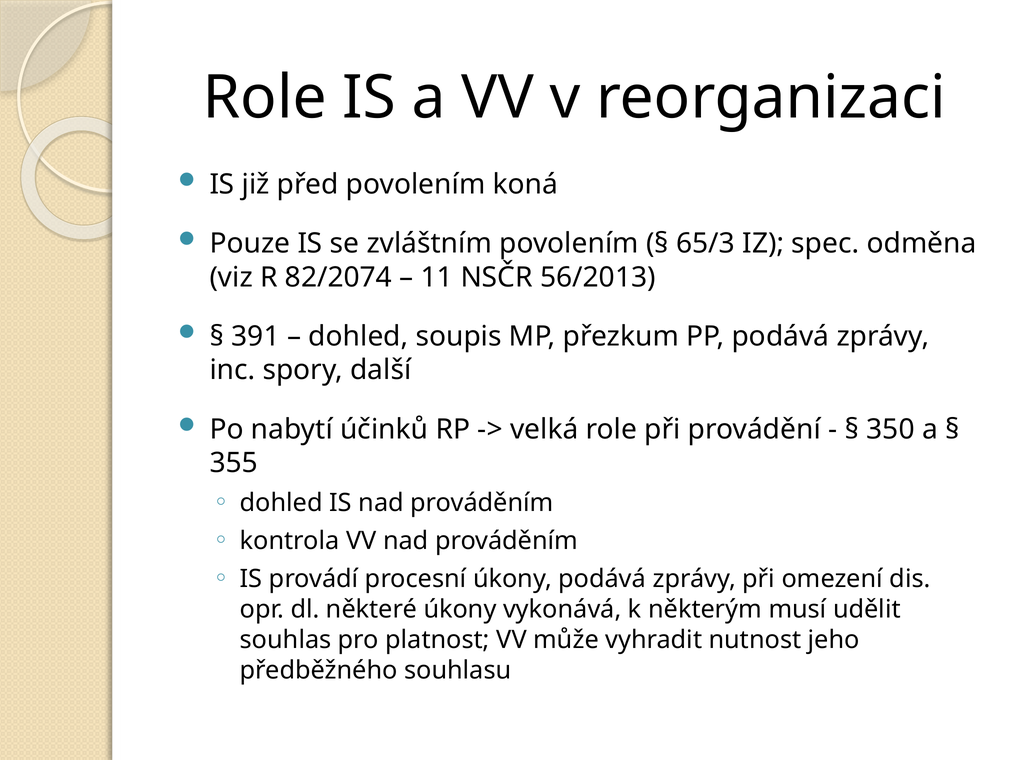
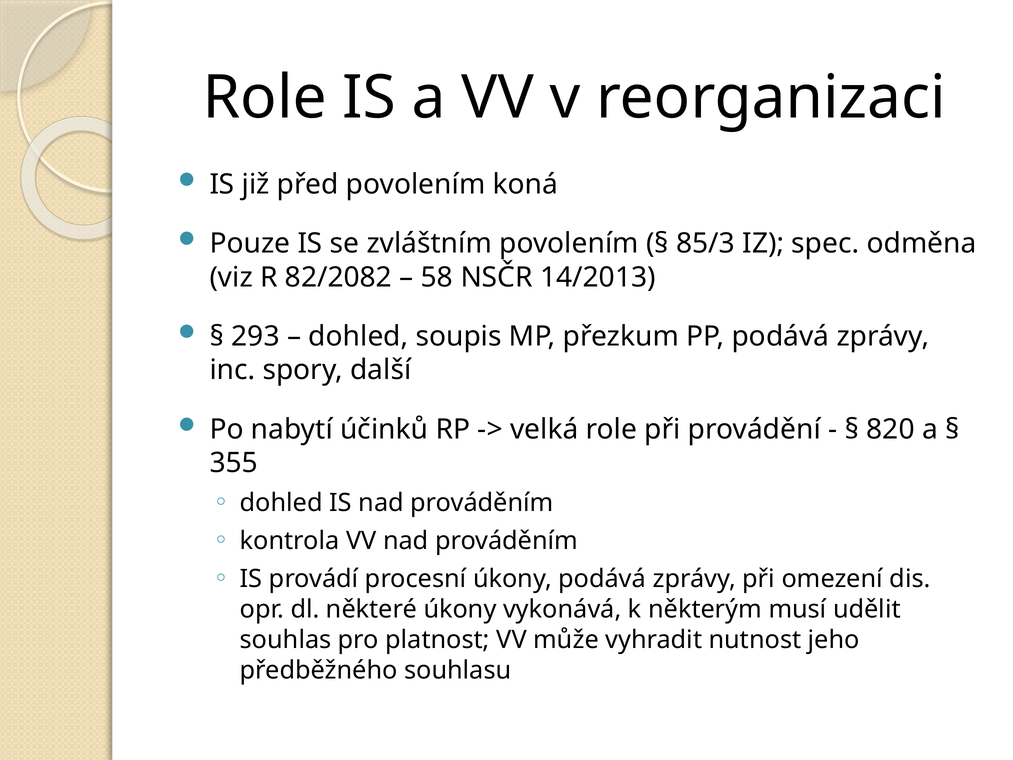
65/3: 65/3 -> 85/3 (706, 243)
82/2074: 82/2074 -> 82/2082 (339, 277)
11: 11 -> 58 (437, 277)
56/2013: 56/2013 -> 14/2013 (598, 277)
391: 391 -> 293 (255, 336)
350: 350 -> 820 (891, 429)
